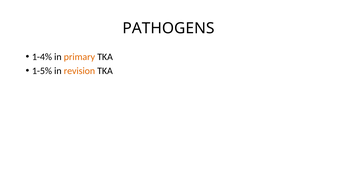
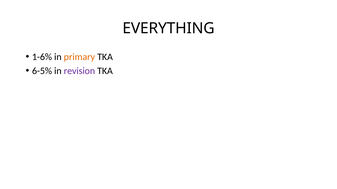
PATHOGENS: PATHOGENS -> EVERYTHING (168, 28)
1-4%: 1-4% -> 1-6% (42, 57)
1-5%: 1-5% -> 6-5% (42, 71)
revision colour: orange -> purple (79, 71)
